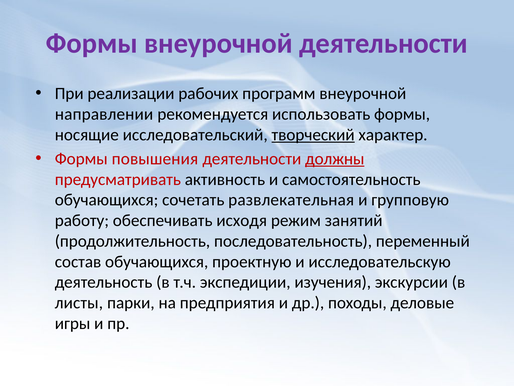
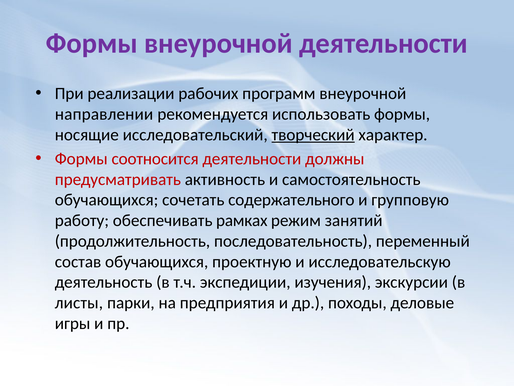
повышения: повышения -> соотносится (155, 159)
должны underline: present -> none (335, 159)
развлекательная: развлекательная -> содержательного (291, 200)
исходя: исходя -> рамках (242, 220)
